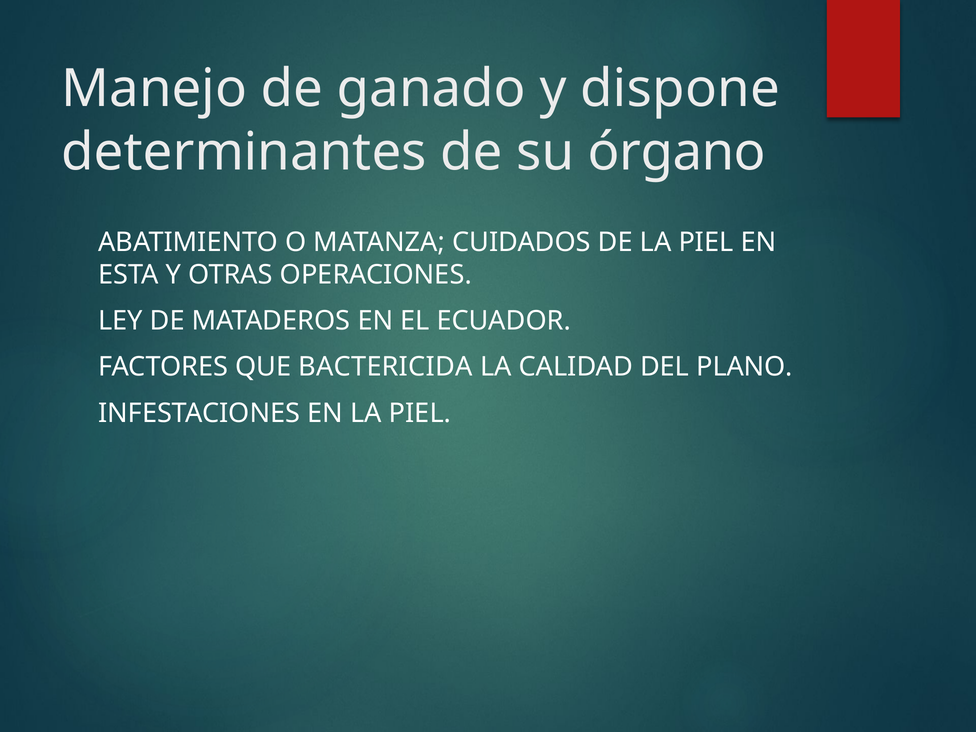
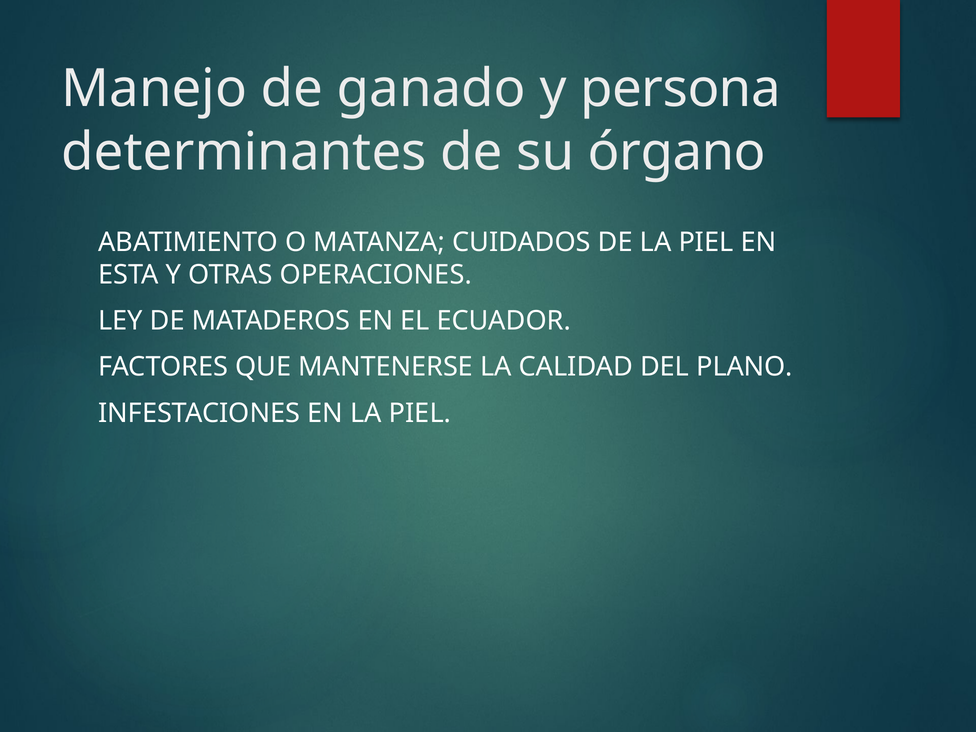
dispone: dispone -> persona (680, 89)
BACTERICIDA: BACTERICIDA -> MANTENERSE (386, 367)
